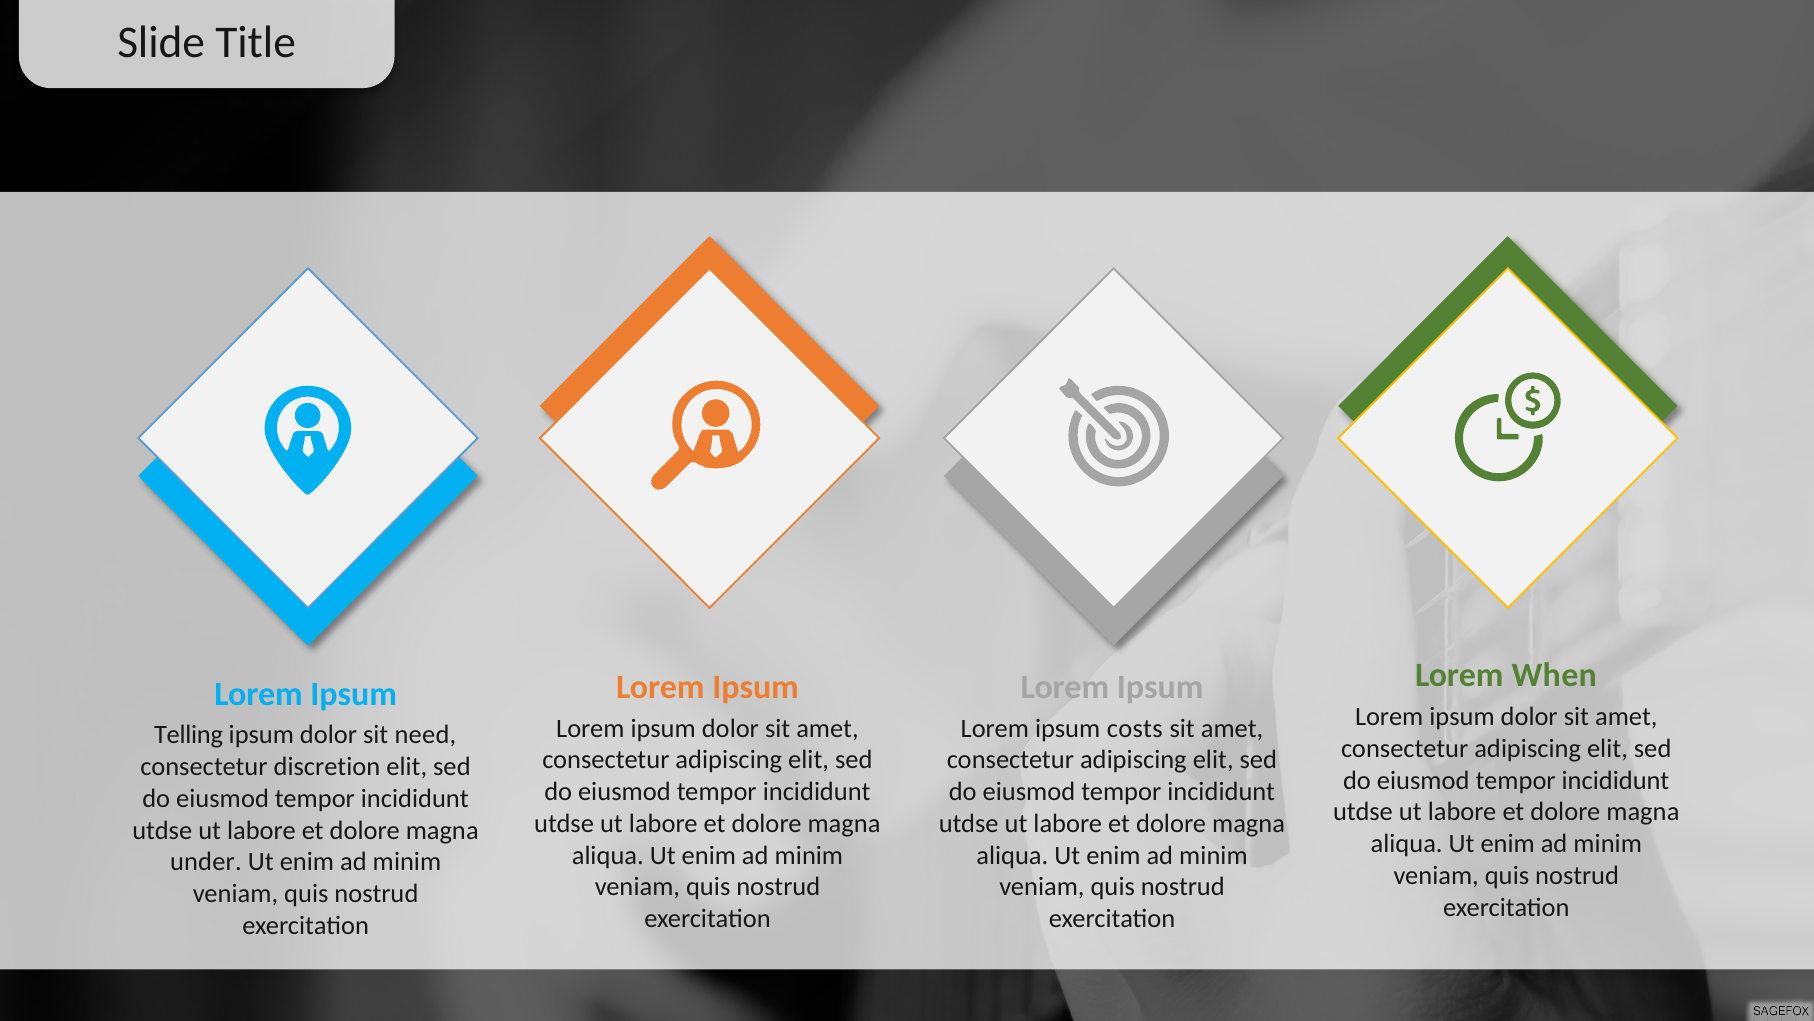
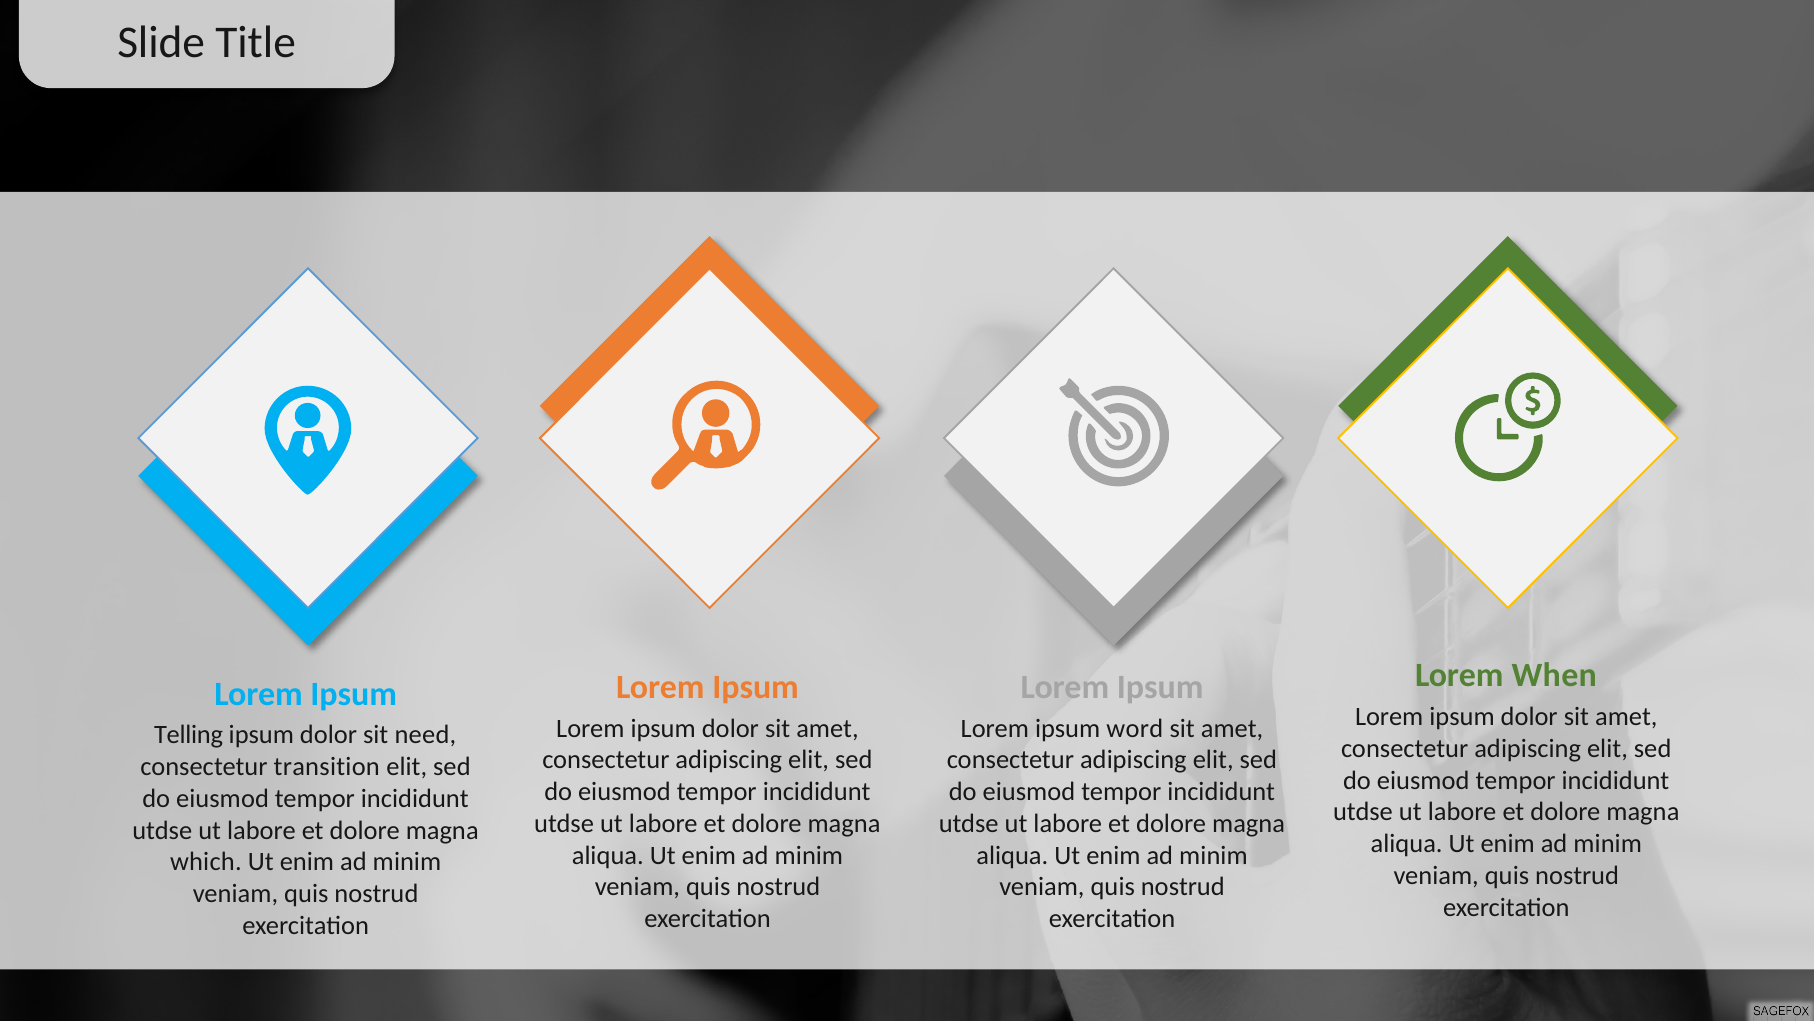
costs: costs -> word (1135, 728)
discretion: discretion -> transition (327, 766)
under: under -> which (206, 862)
